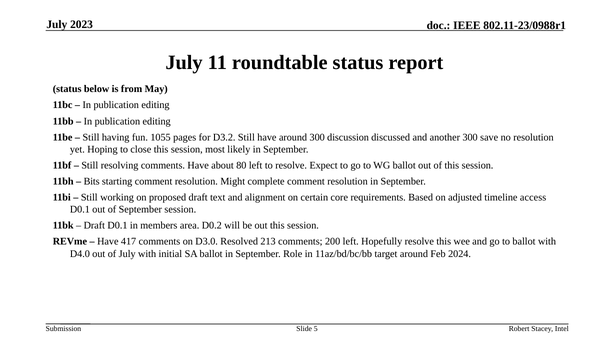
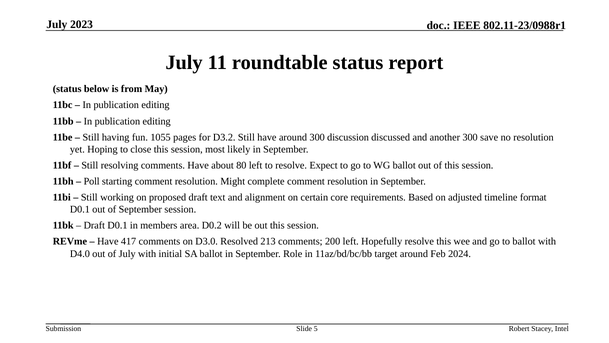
Bits: Bits -> Poll (92, 181)
access: access -> format (533, 197)
